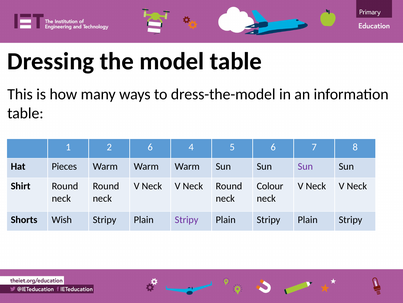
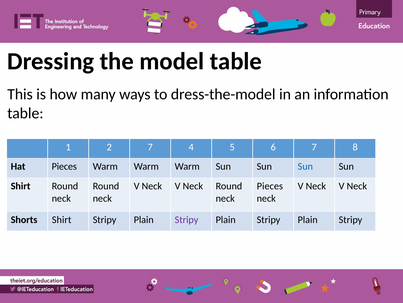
2 6: 6 -> 7 (150, 147)
Sun colour: purple -> blue (305, 166)
Colour: Colour -> Pieces (270, 186)
Shorts Wish: Wish -> Shirt (62, 219)
